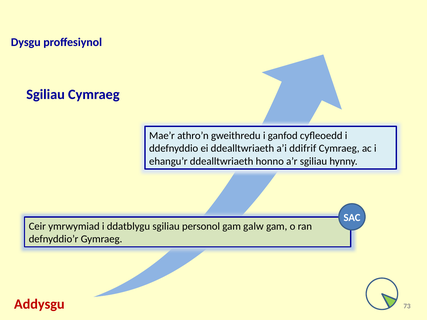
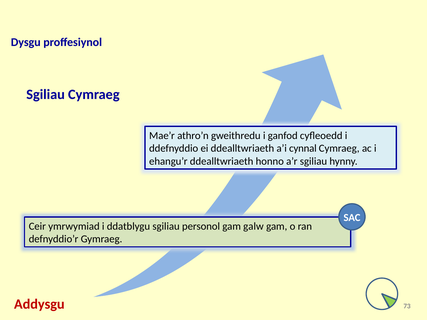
ddifrif: ddifrif -> cynnal (303, 149)
